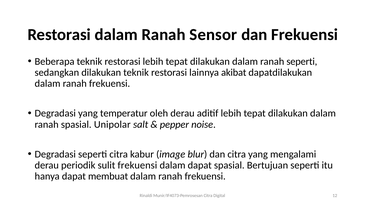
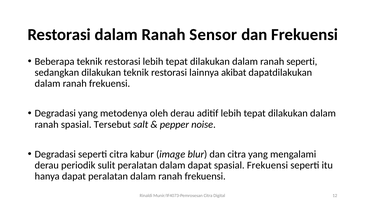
temperatur: temperatur -> metodenya (124, 114)
Unipolar: Unipolar -> Tersebut (112, 125)
sulit frekuensi: frekuensi -> peralatan (137, 166)
spasial Bertujuan: Bertujuan -> Frekuensi (267, 166)
dapat membuat: membuat -> peralatan (108, 177)
